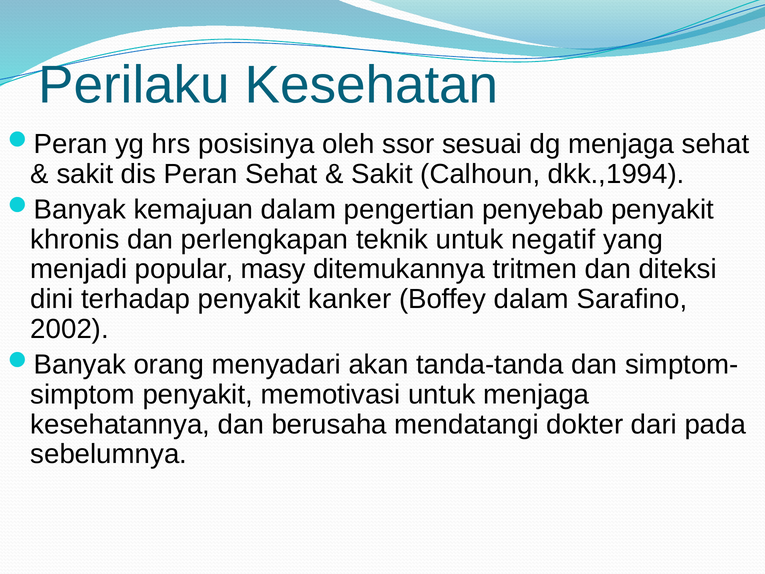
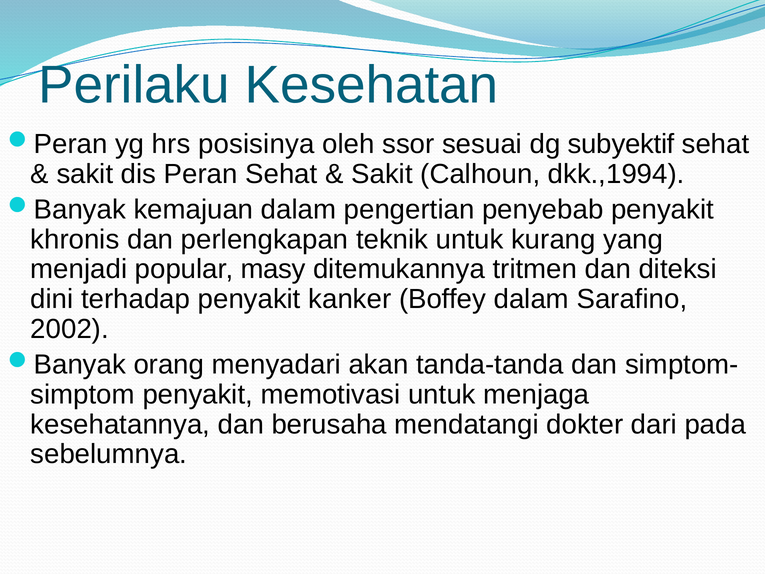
dg menjaga: menjaga -> subyektif (621, 144)
negatif: negatif -> kurang (553, 239)
